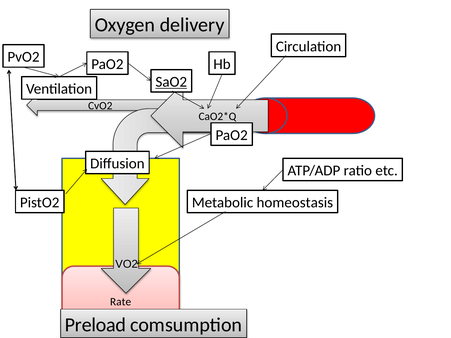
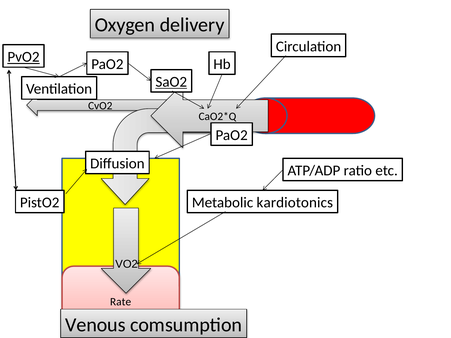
PvO2 underline: none -> present (23, 57)
homeostasis: homeostasis -> kardiotonics (295, 203)
Preload: Preload -> Venous (95, 325)
